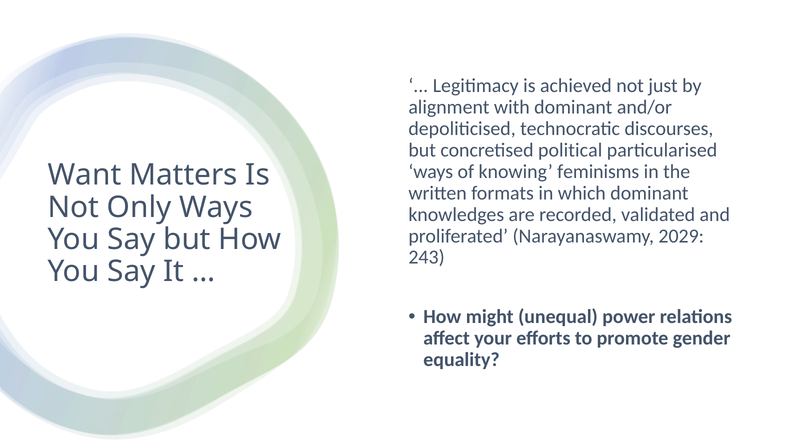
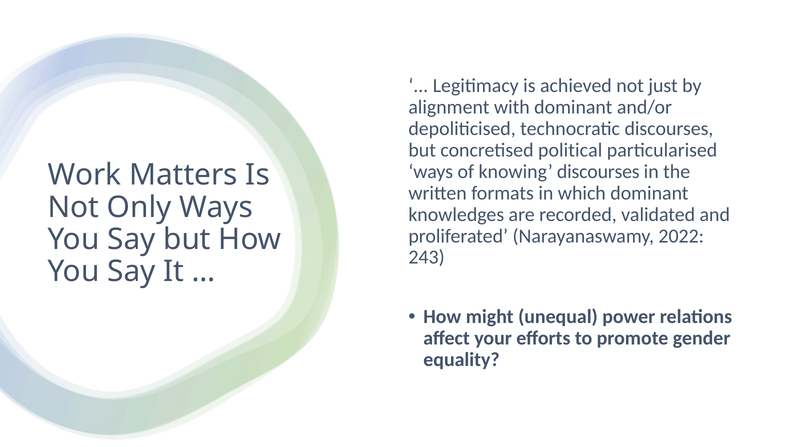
knowing feminisms: feminisms -> discourses (598, 172)
Want: Want -> Work (85, 175)
2029: 2029 -> 2022 (681, 236)
